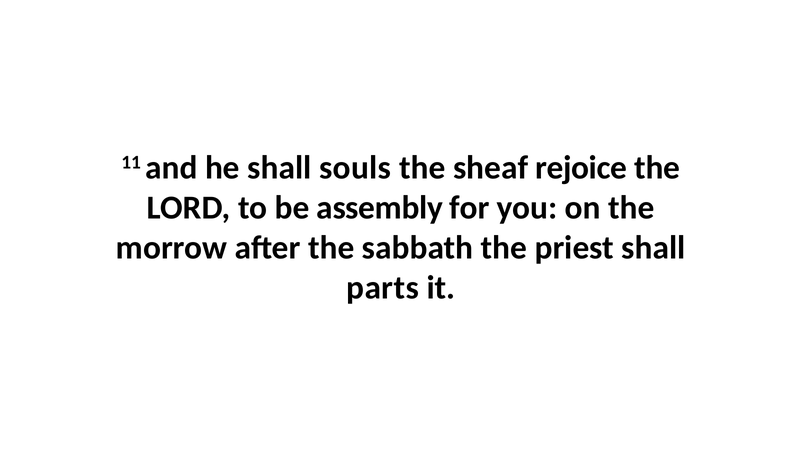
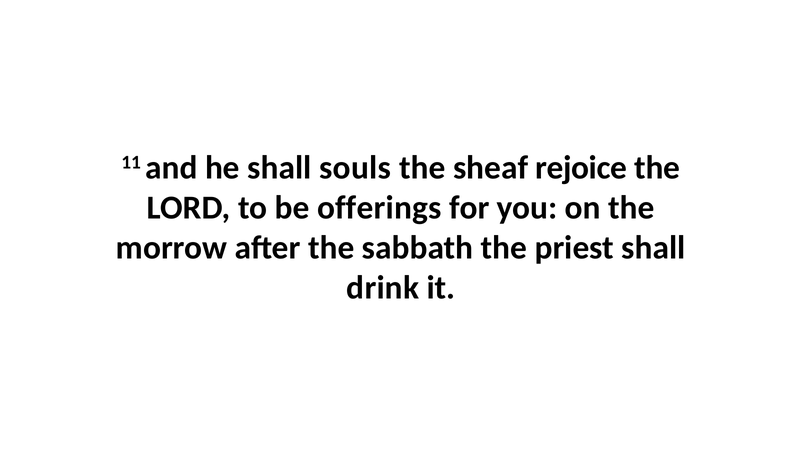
assembly: assembly -> offerings (379, 208)
parts: parts -> drink (383, 288)
